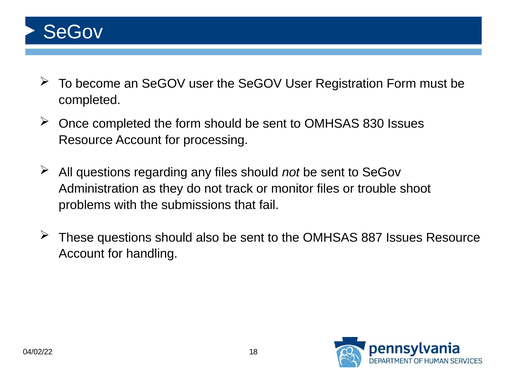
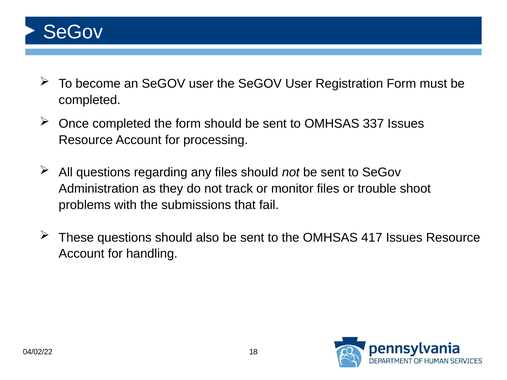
830: 830 -> 337 (373, 124)
887: 887 -> 417 (372, 238)
